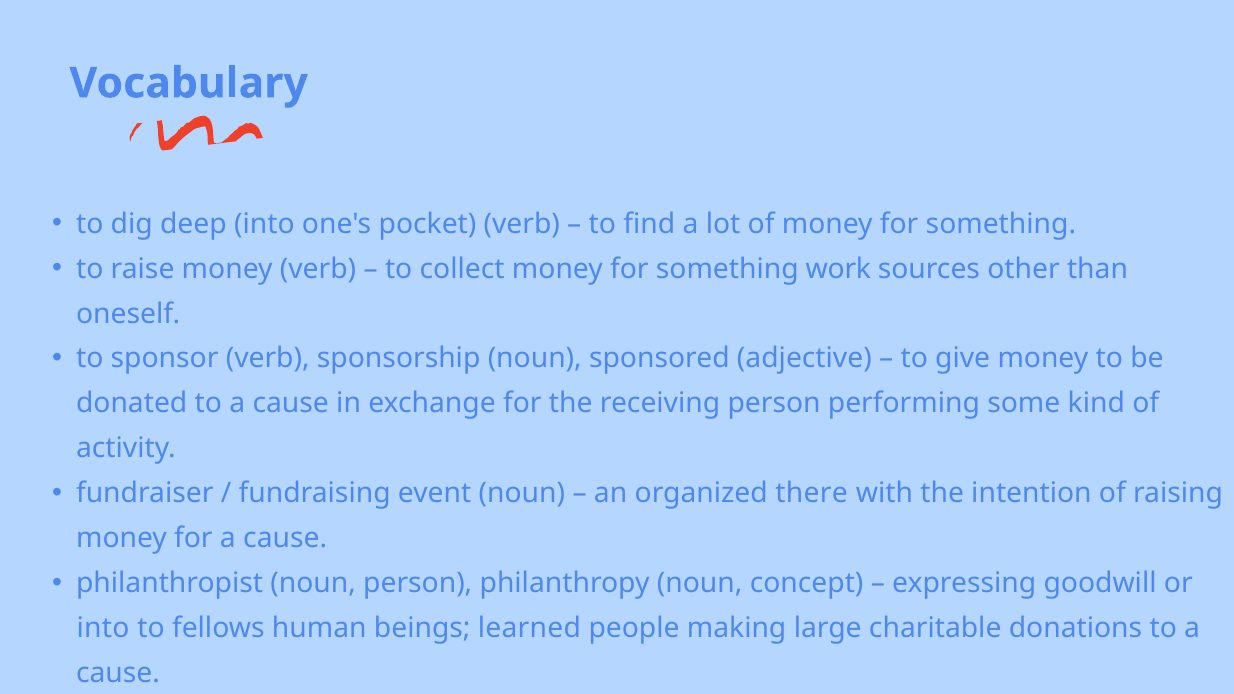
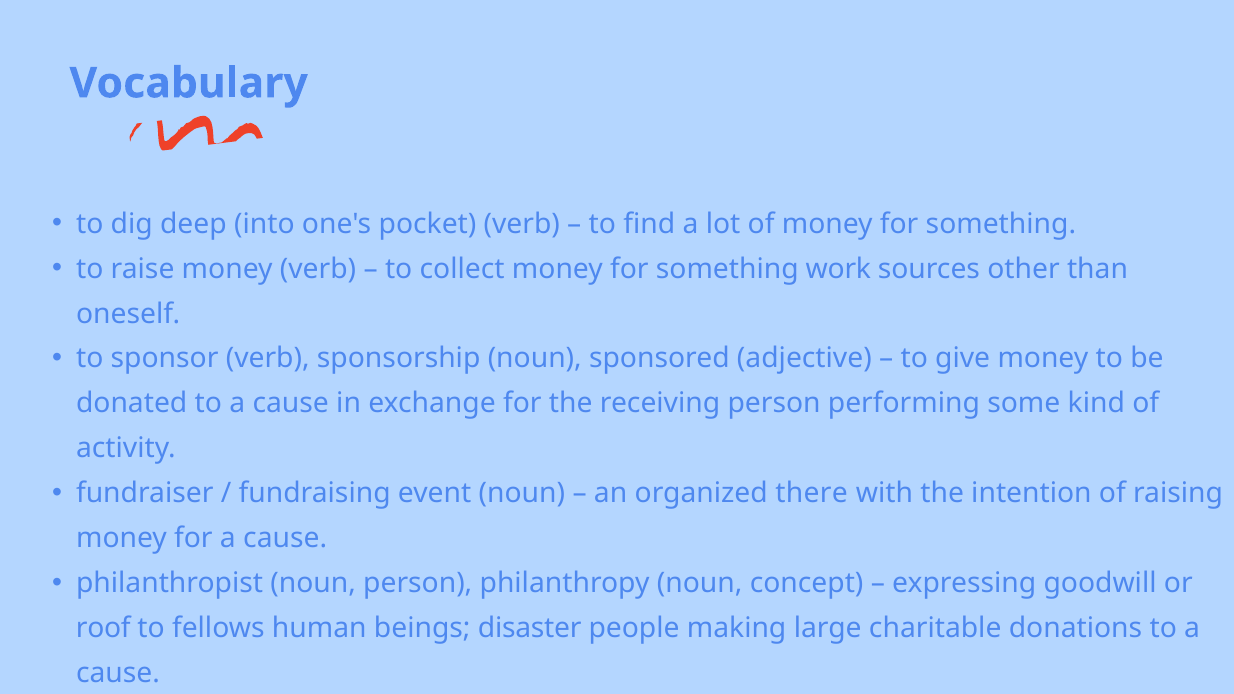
into: into -> roof (103, 629)
learned: learned -> disaster (530, 629)
